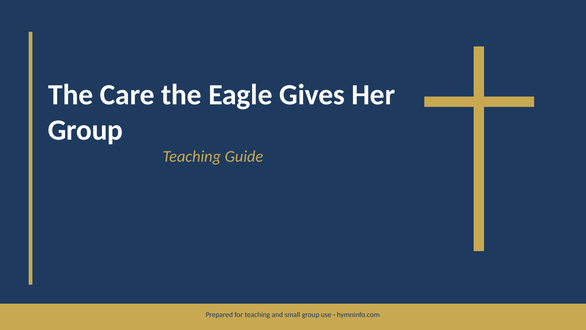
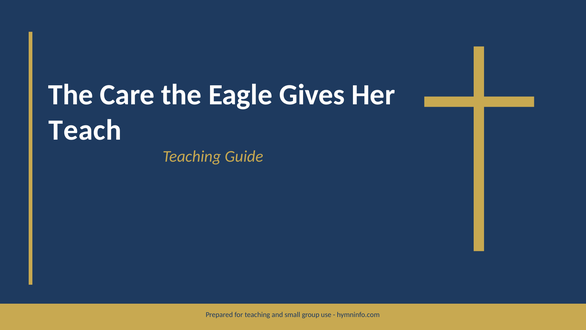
Group: Group -> Teach (85, 130)
